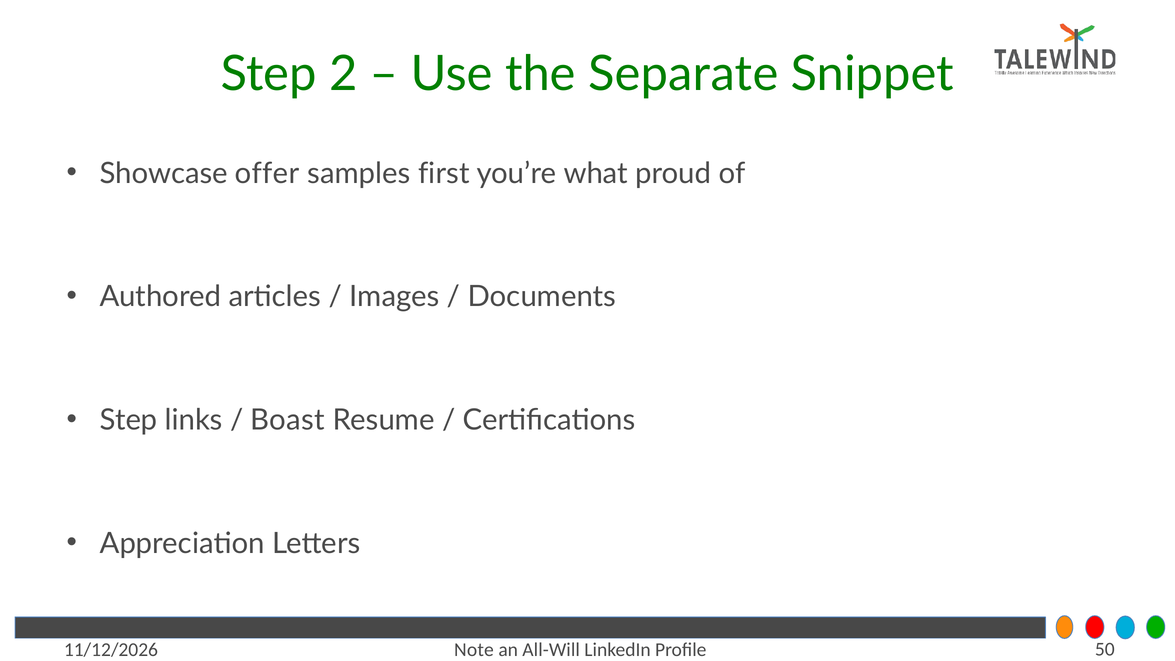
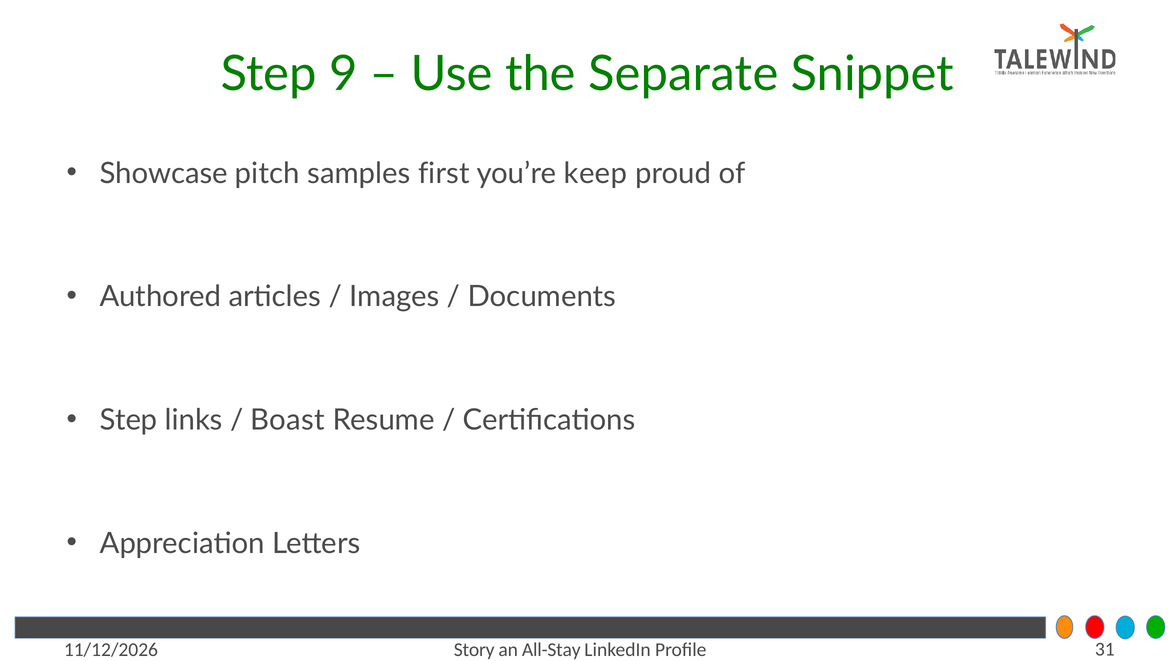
2: 2 -> 9 (343, 74)
offer: offer -> pitch (267, 173)
what: what -> keep (595, 173)
Note: Note -> Story (474, 650)
All-Will: All-Will -> All-Stay (551, 650)
50: 50 -> 31 (1105, 649)
